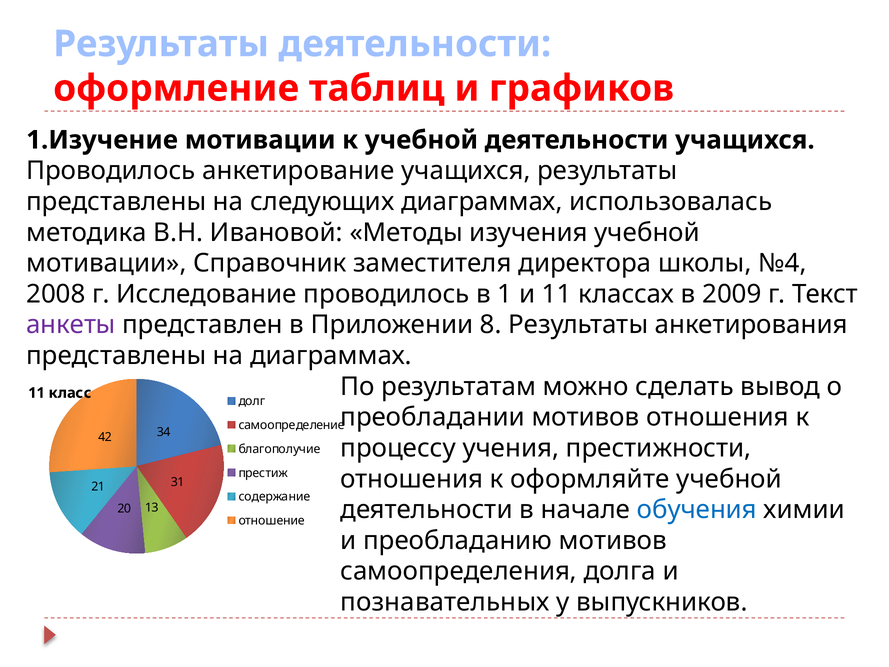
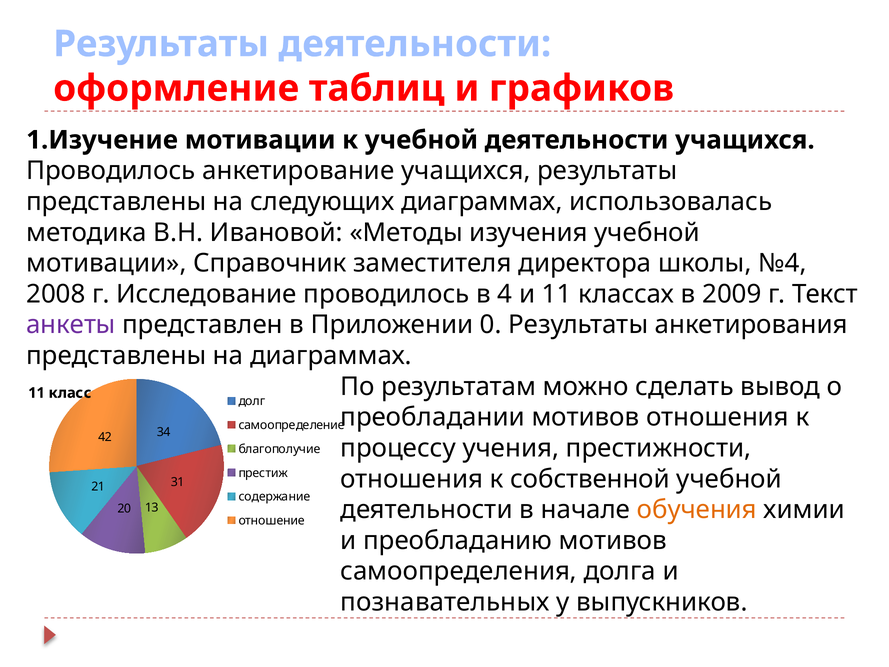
1: 1 -> 4 (505, 294)
8: 8 -> 0 (491, 325)
оформляйте: оформляйте -> собственной (590, 479)
обучения colour: blue -> orange (697, 510)
